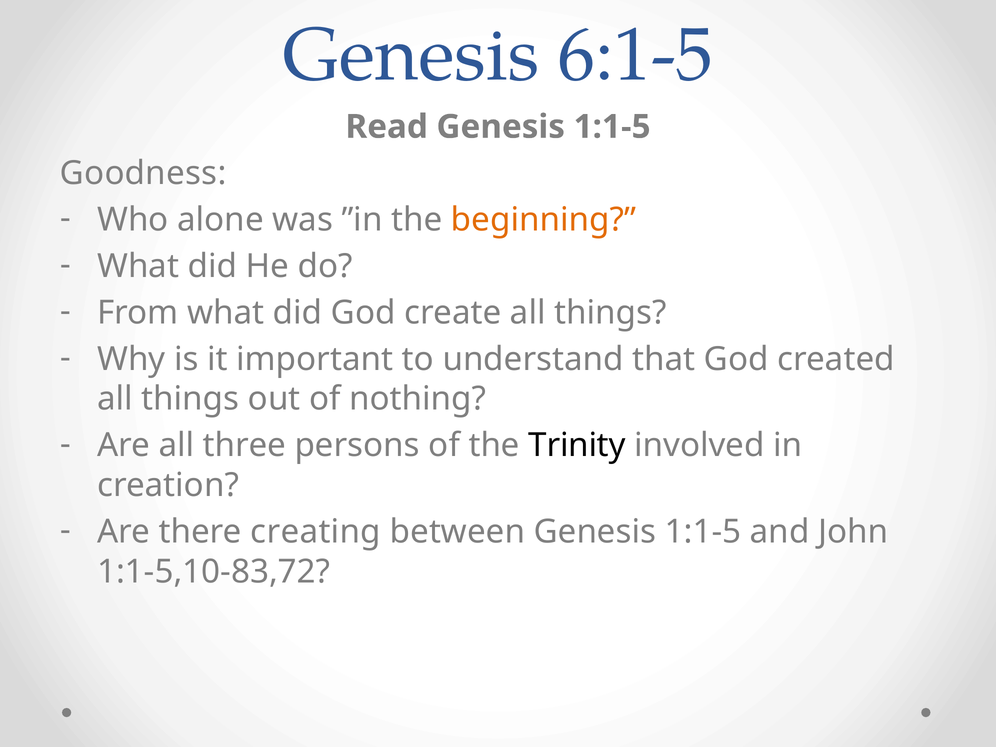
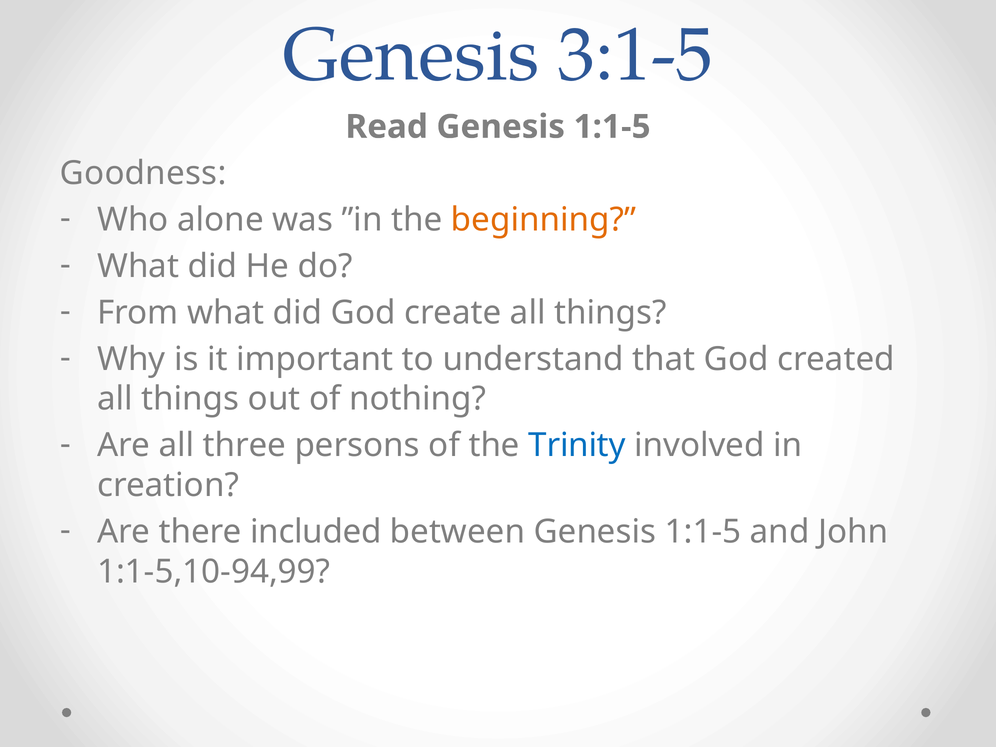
6:1-5: 6:1-5 -> 3:1-5 (636, 55)
Trinity colour: black -> blue (577, 445)
creating: creating -> included (316, 532)
1:1-5,10-83,72: 1:1-5,10-83,72 -> 1:1-5,10-94,99 (214, 572)
